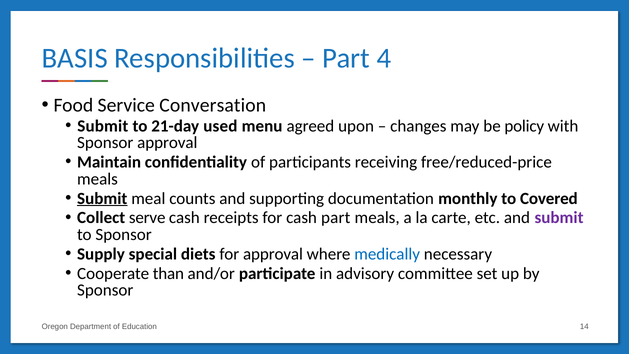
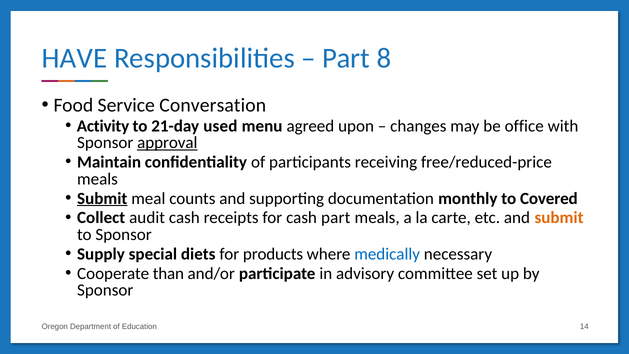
BASIS: BASIS -> HAVE (75, 58)
4: 4 -> 8 (384, 58)
Submit: Submit -> Activity (103, 126)
policy: policy -> office (524, 126)
approval underline: none -> present (167, 143)
serve: serve -> audit (147, 218)
submit colour: purple -> orange (559, 218)
for approval: approval -> products (273, 254)
